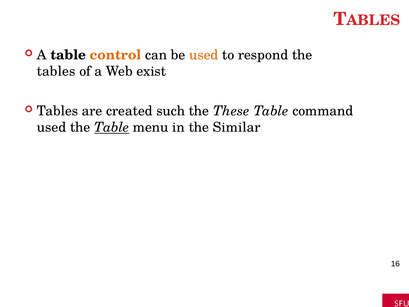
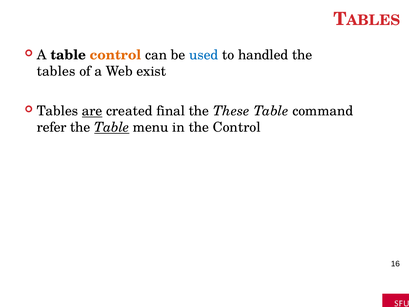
used colour: orange -> blue (204, 55)
respond: respond -> handled (263, 55)
are underline: none -> present (92, 111)
such: such -> final (171, 111)
used: used -> refer (52, 127)
the Similar: Similar -> Control (237, 127)
